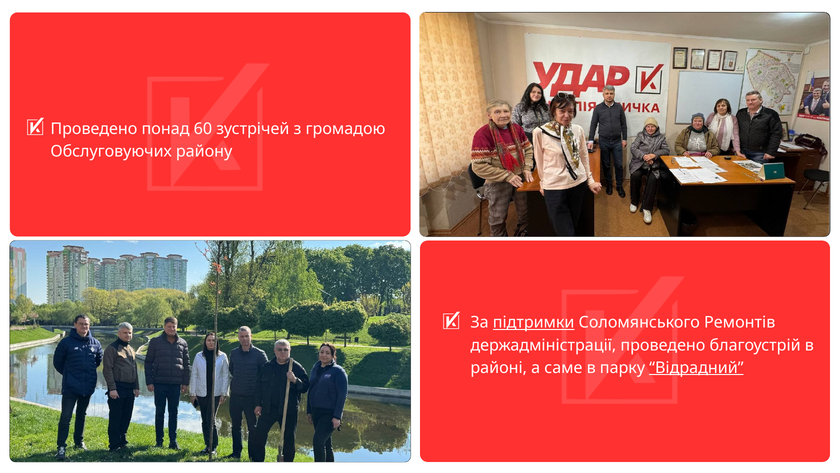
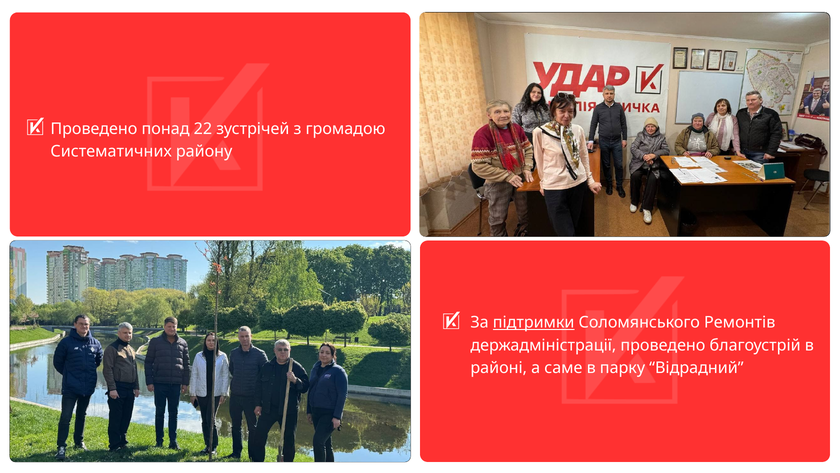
60: 60 -> 22 (203, 129)
Обслуговуючих: Обслуговуючих -> Систематичних (111, 151)
Відрадний underline: present -> none (696, 367)
